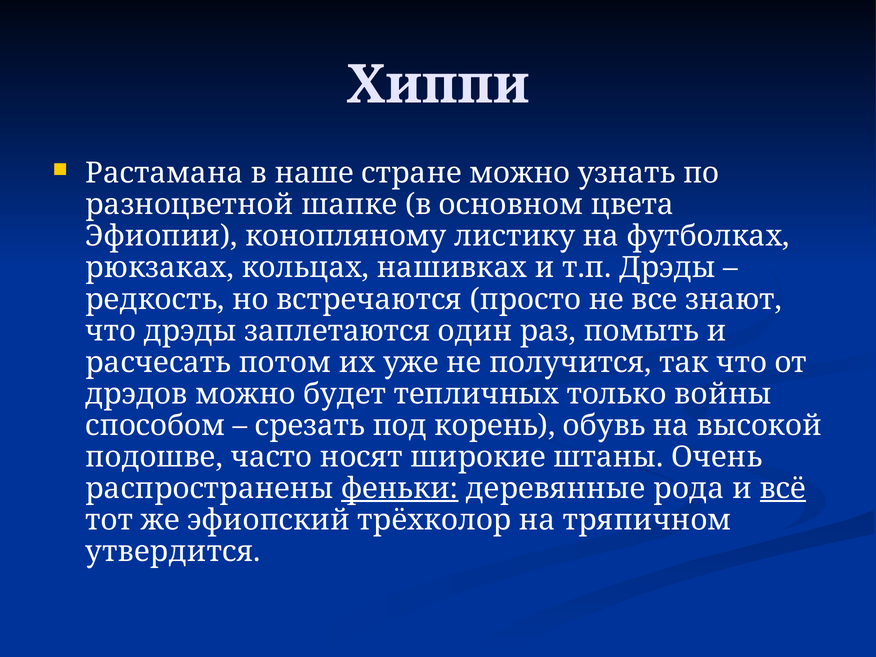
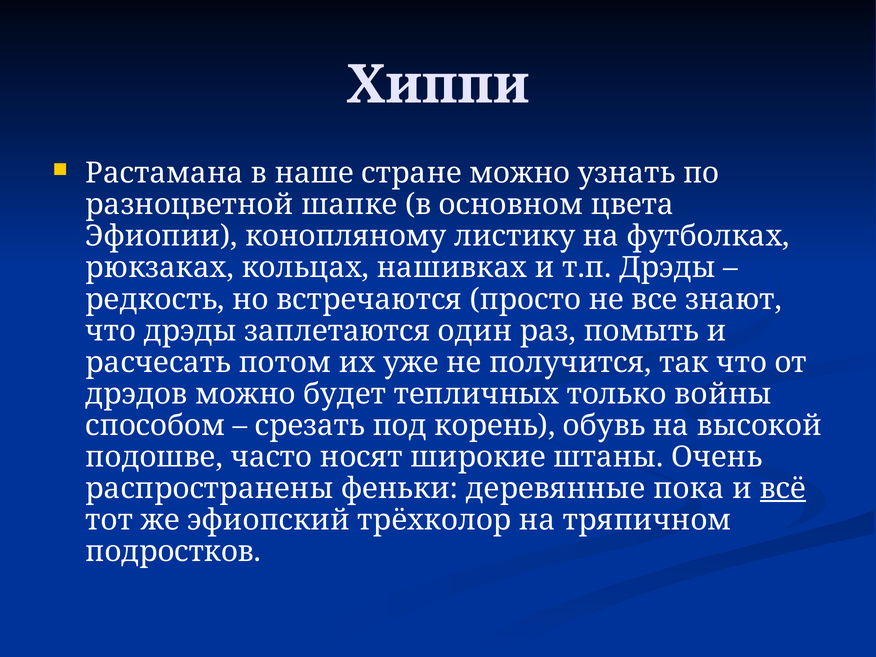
феньки underline: present -> none (400, 489)
рода: рода -> пока (689, 489)
утвердится: утвердится -> подростков (173, 552)
